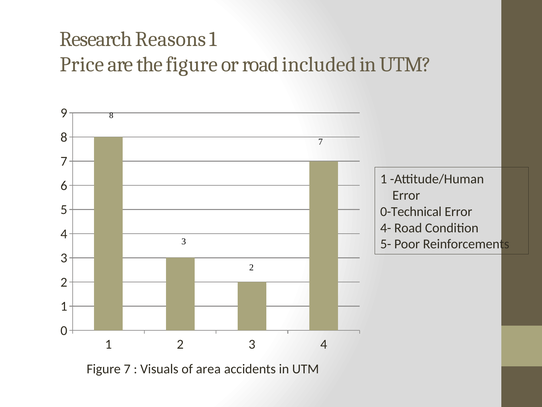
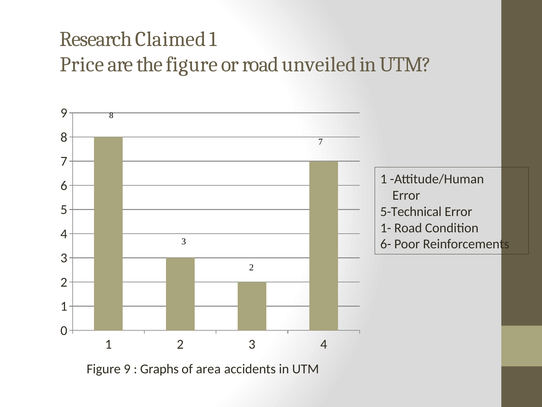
Reasons: Reasons -> Claimed (171, 39)
included: included -> unveiled (319, 64)
0-Technical: 0-Technical -> 5-Technical (411, 211)
4-: 4- -> 1- (386, 228)
5-: 5- -> 6- (386, 244)
Figure 7: 7 -> 9 (127, 369)
Visuals: Visuals -> Graphs (159, 369)
